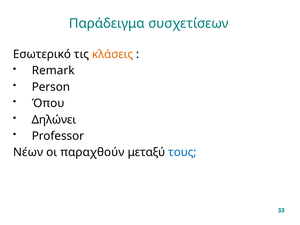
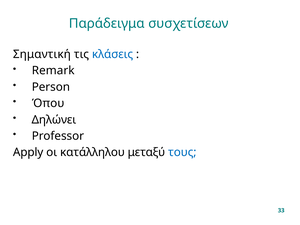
Εσωτερικό: Εσωτερικό -> Σημαντική (42, 54)
κλάσεις colour: orange -> blue (113, 54)
Νέων: Νέων -> Apply (28, 152)
παραχθούν: παραχθούν -> κατάλληλου (92, 152)
